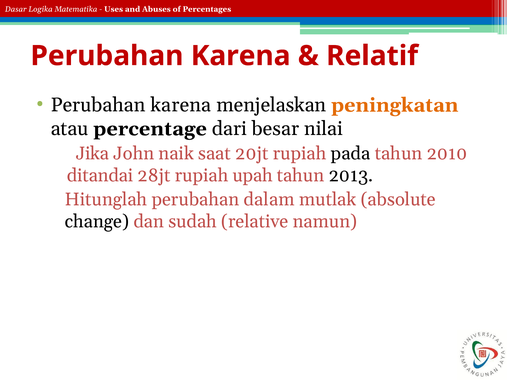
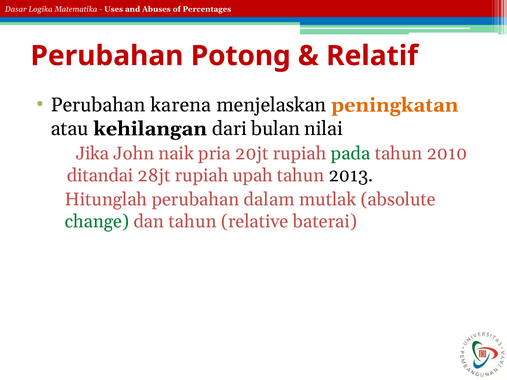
Karena: Karena -> Potong (241, 56)
percentage: percentage -> kehilangan (150, 129)
besar: besar -> bulan (276, 129)
saat: saat -> pria (214, 154)
pada colour: black -> green (351, 154)
change colour: black -> green (97, 222)
dan sudah: sudah -> tahun (192, 222)
namun: namun -> baterai (325, 222)
